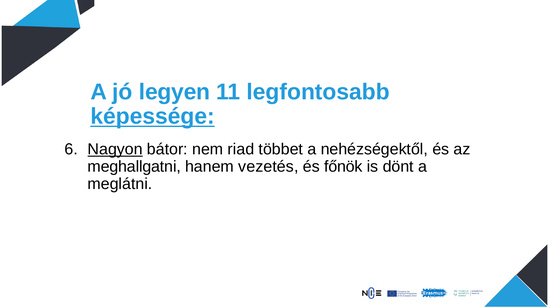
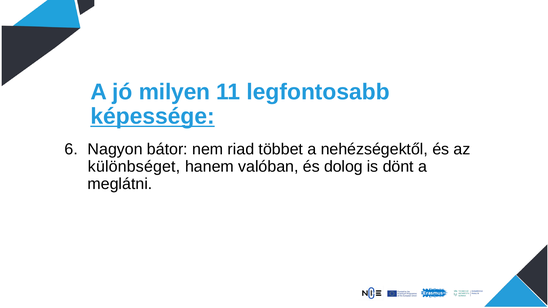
legyen: legyen -> milyen (175, 92)
Nagyon underline: present -> none (115, 149)
meghallgatni: meghallgatni -> különbséget (134, 167)
vezetés: vezetés -> valóban (268, 167)
főnök: főnök -> dolog (343, 167)
